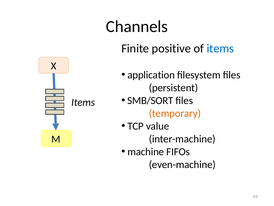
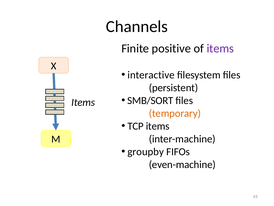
items colour: blue -> purple (220, 48)
application: application -> interactive (151, 75)
TCP value: value -> items (158, 126)
machine: machine -> groupby (146, 151)
